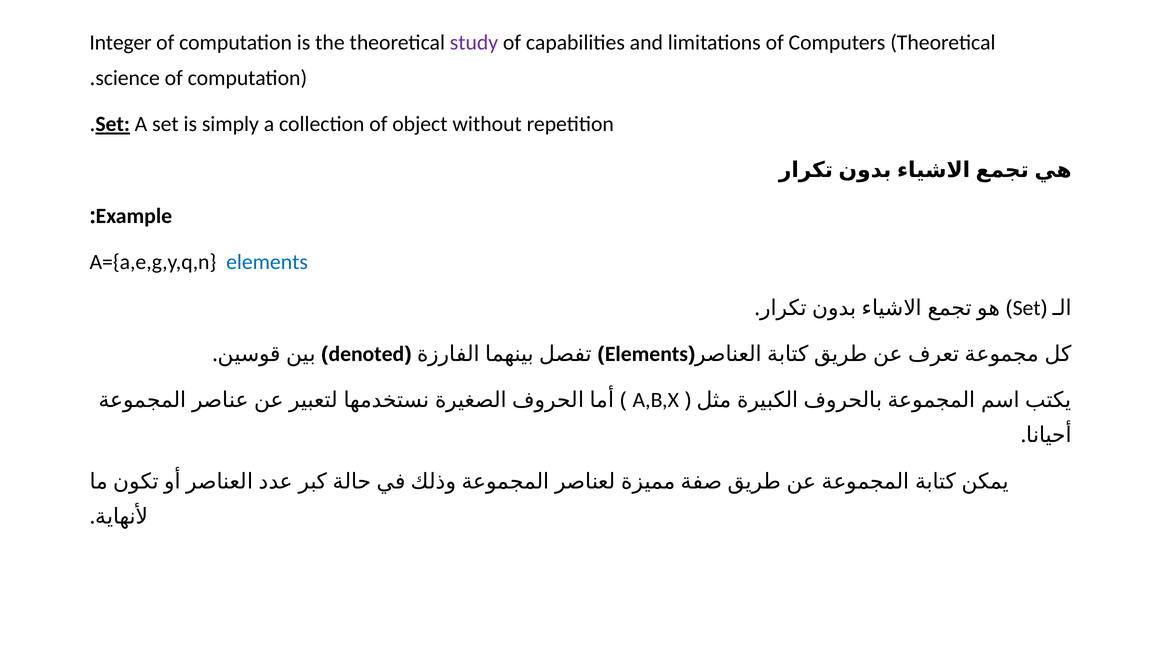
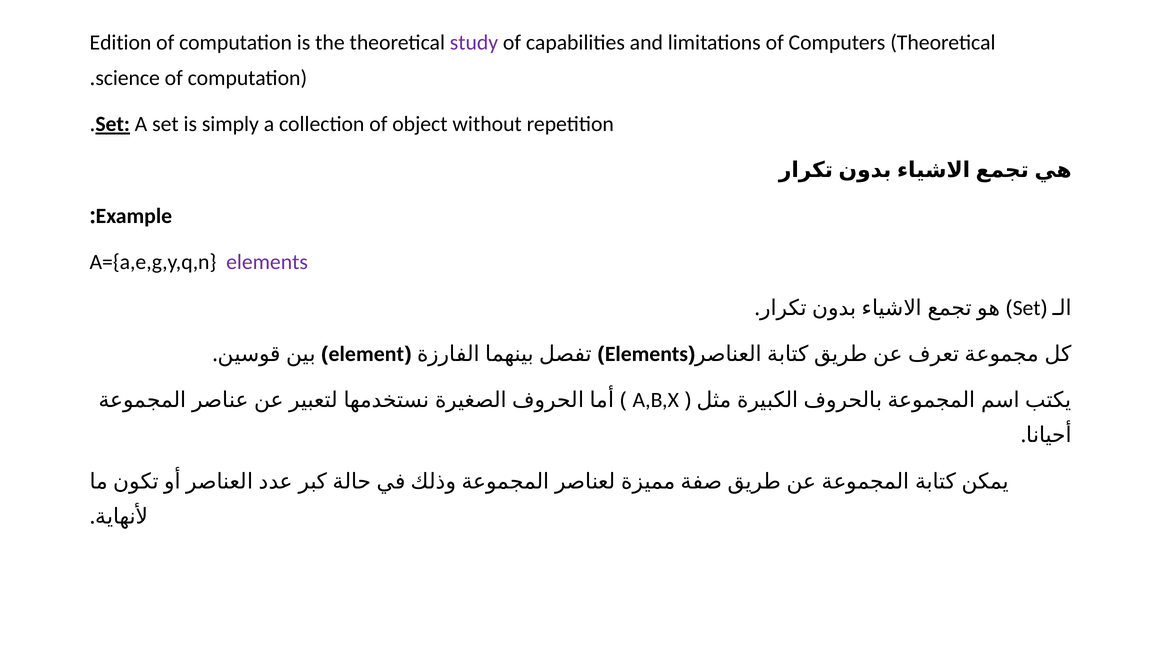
Integer: Integer -> Edition (120, 43)
elements colour: blue -> purple (267, 262)
denoted: denoted -> element (366, 354)
